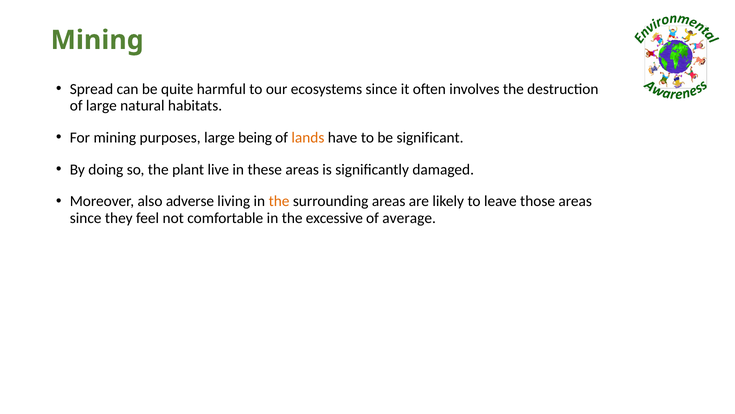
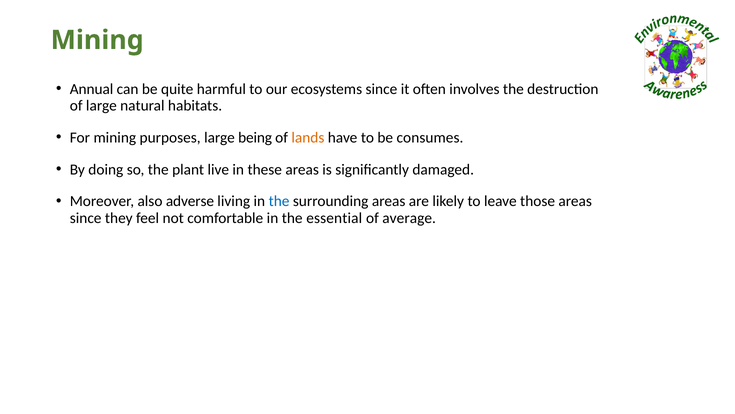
Spread: Spread -> Annual (92, 89)
significant: significant -> consumes (430, 137)
the colour: orange -> blue (279, 201)
excessive: excessive -> essential (334, 218)
